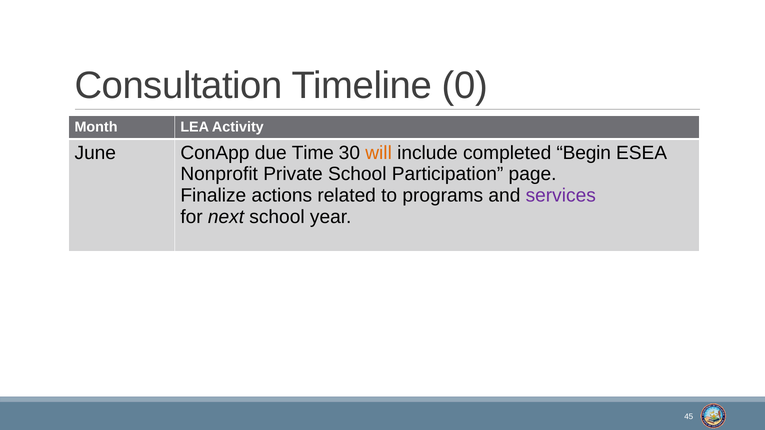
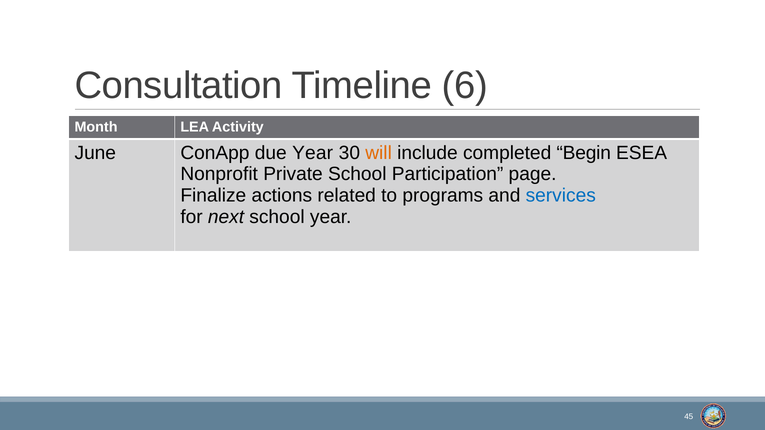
0: 0 -> 6 (465, 86)
due Time: Time -> Year (313, 153)
services colour: purple -> blue (561, 196)
